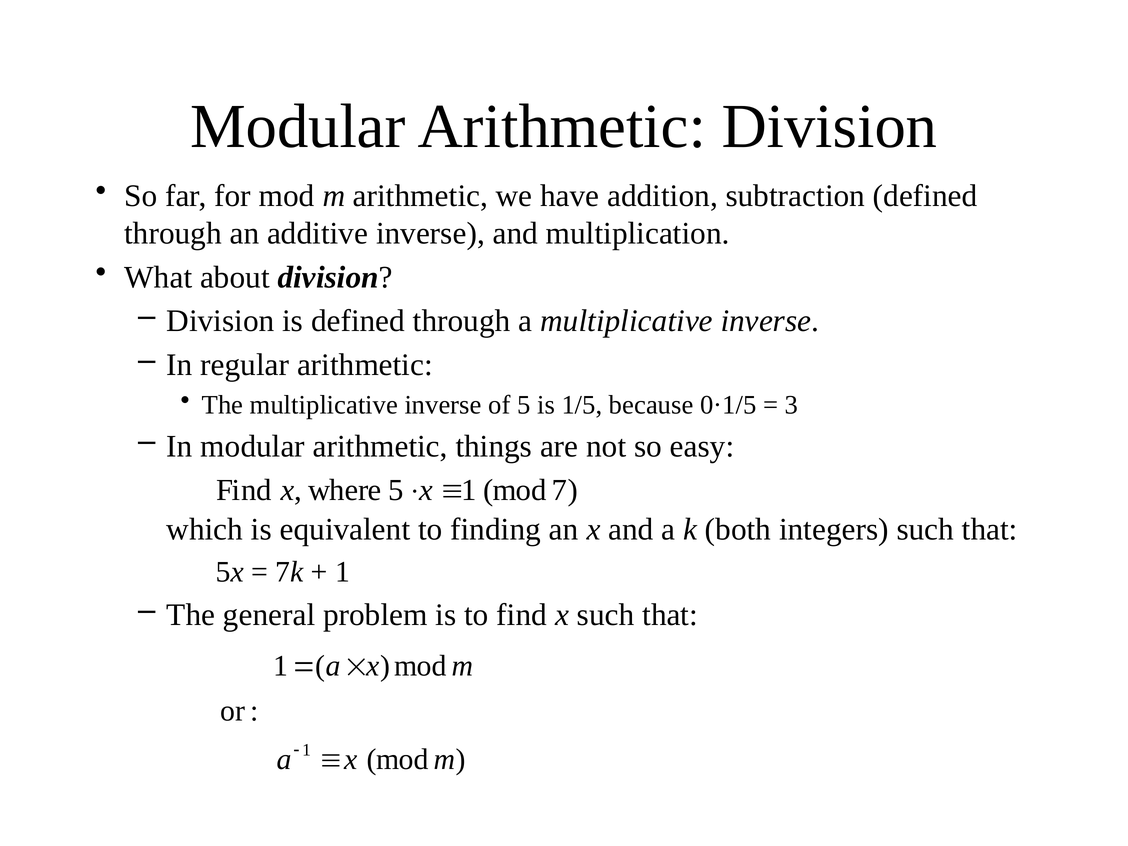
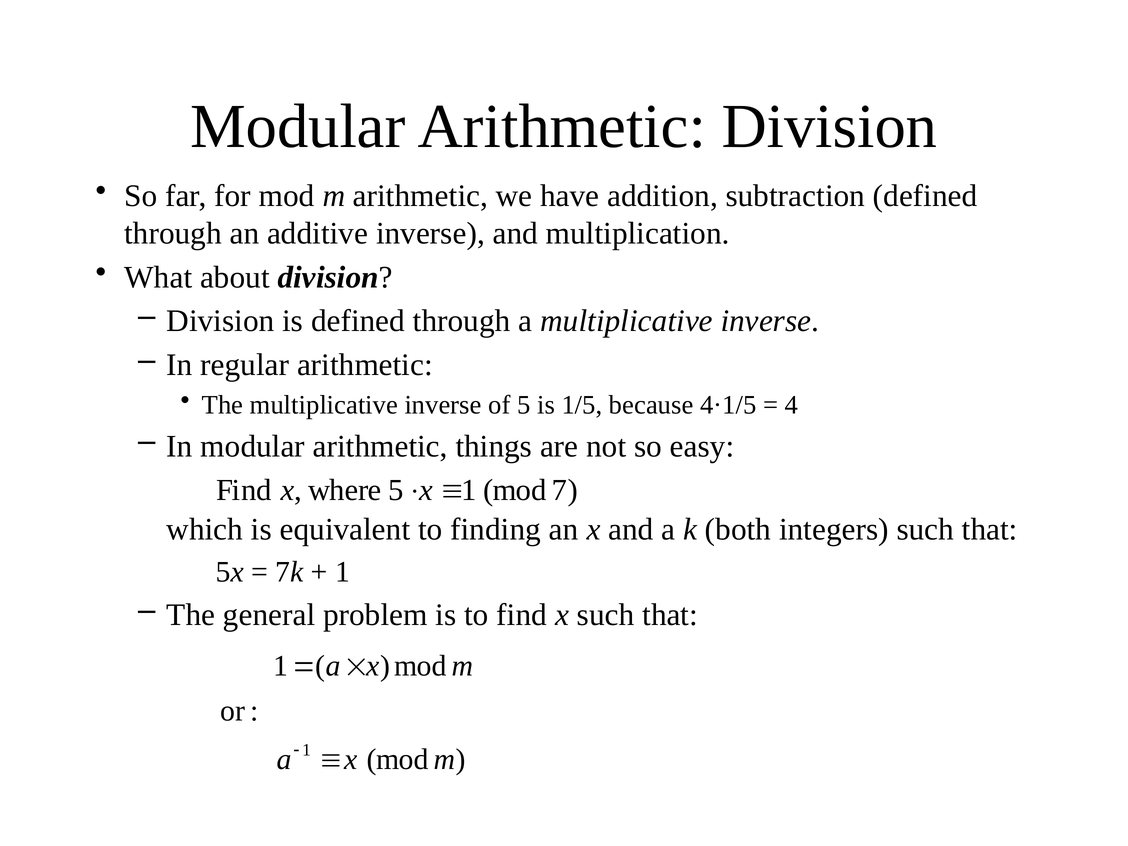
0·1/5: 0·1/5 -> 4·1/5 (728, 405)
3: 3 -> 4 (791, 405)
